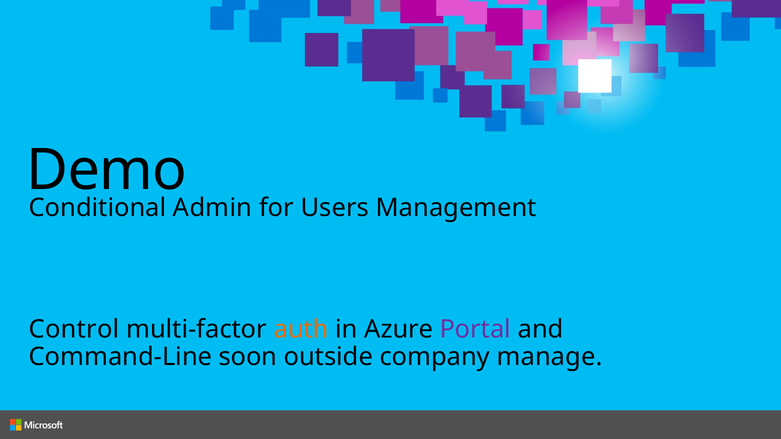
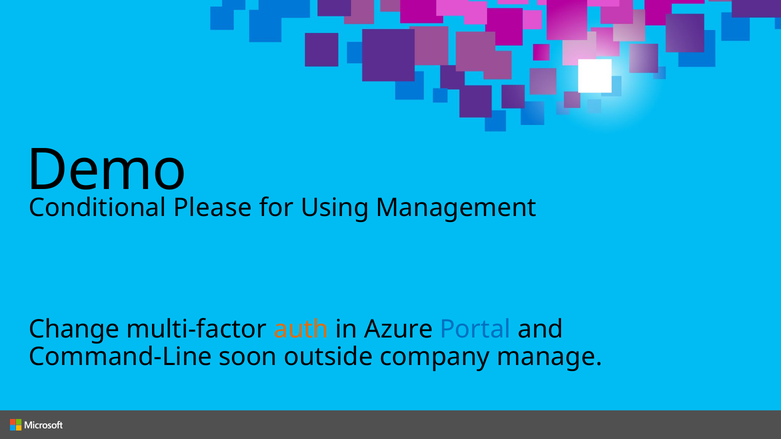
Admin: Admin -> Please (213, 208)
Users: Users -> Using (335, 208)
Control: Control -> Change (74, 329)
Portal colour: purple -> blue (475, 329)
